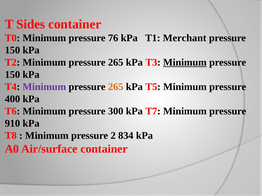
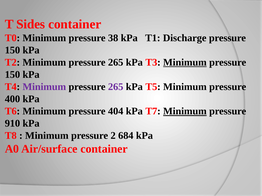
76: 76 -> 38 (113, 38)
Merchant: Merchant -> Discharge (185, 38)
265 colour: orange -> purple (116, 87)
300: 300 -> 404 (116, 112)
Minimum underline: none -> present (185, 112)
834: 834 -> 684 (126, 136)
